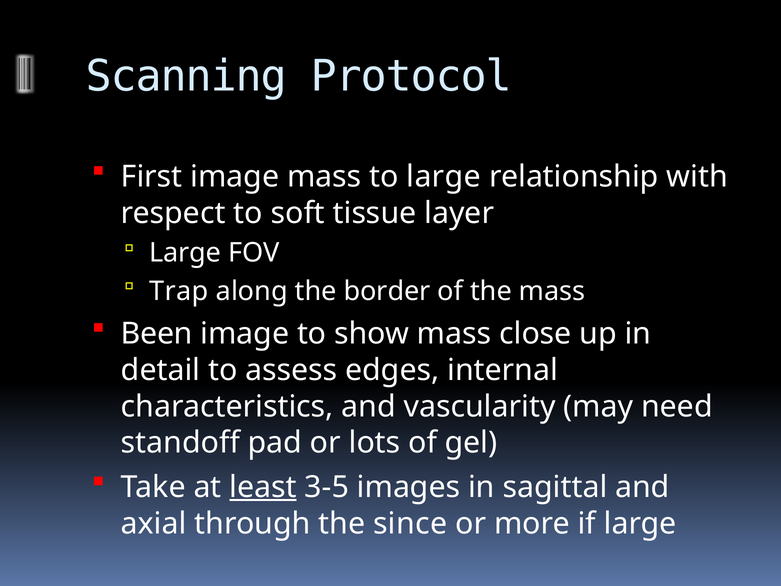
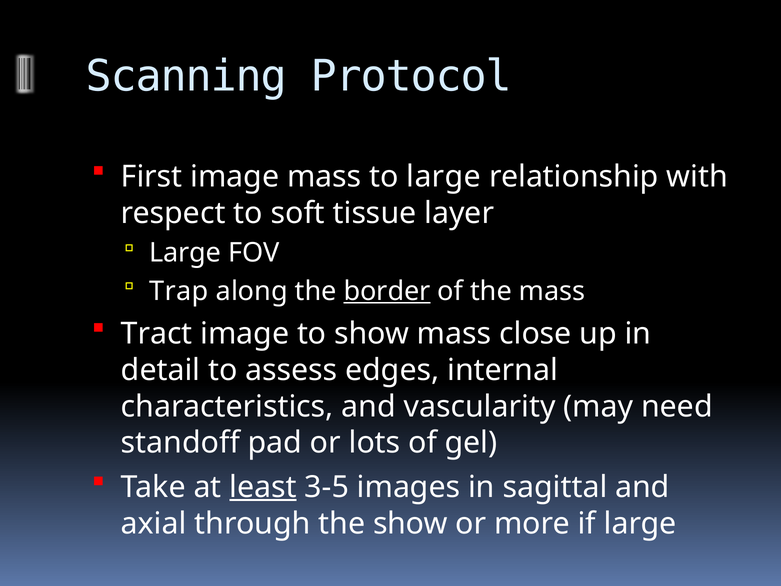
border underline: none -> present (387, 291)
Been: Been -> Tract (157, 333)
the since: since -> show (410, 523)
